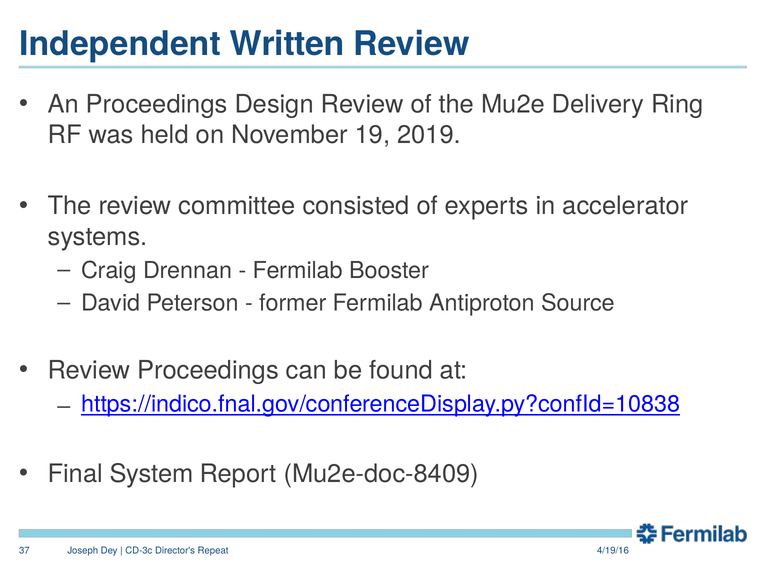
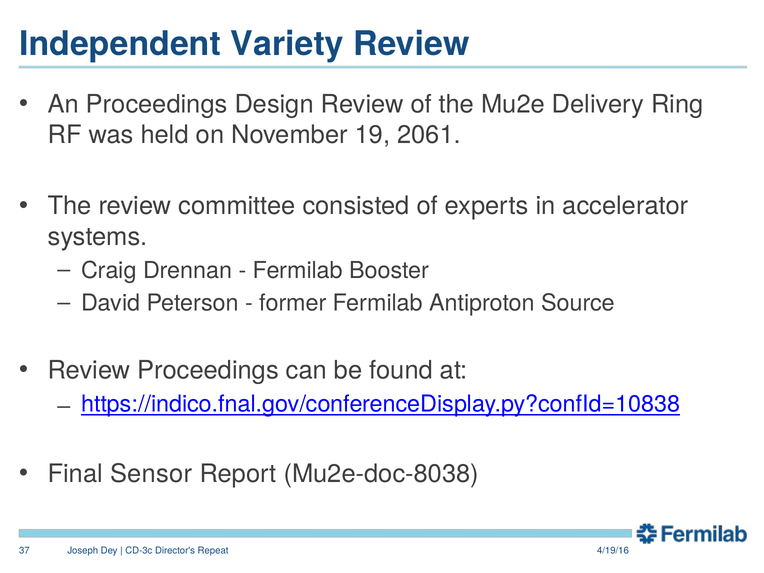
Written: Written -> Variety (287, 44)
2019: 2019 -> 2061 (429, 135)
System: System -> Sensor (151, 474)
Mu2e-doc-8409: Mu2e-doc-8409 -> Mu2e-doc-8038 (381, 474)
